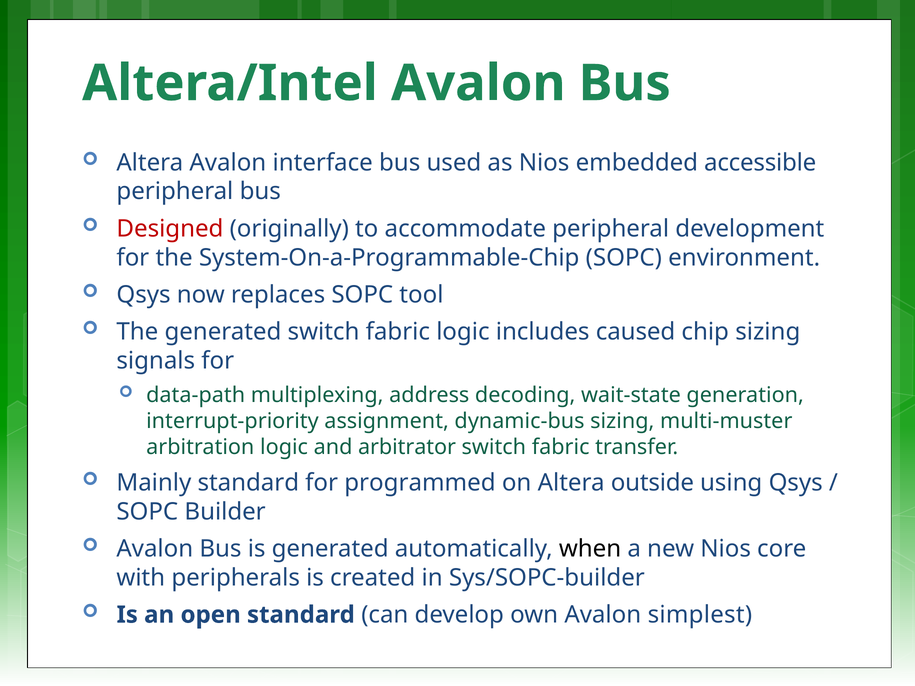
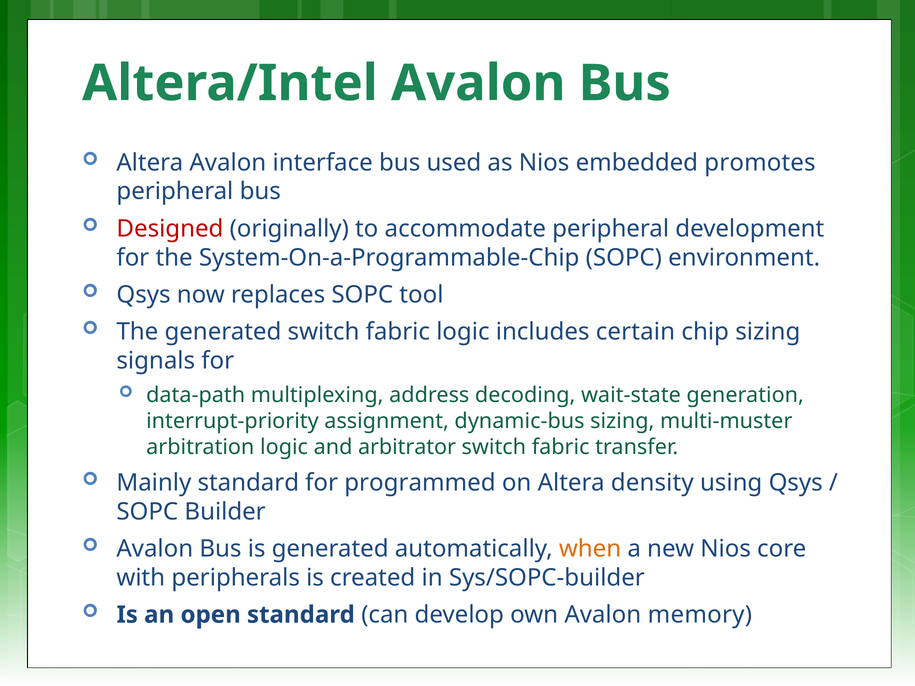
accessible: accessible -> promotes (760, 163)
caused: caused -> certain (635, 332)
outside: outside -> density (652, 483)
when colour: black -> orange (590, 549)
simplest: simplest -> memory (700, 615)
